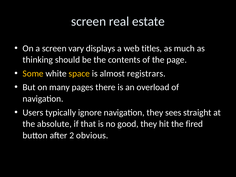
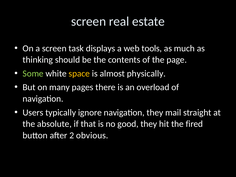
vary: vary -> task (76, 48)
titles: titles -> tools (152, 48)
Some colour: yellow -> light green (33, 74)
registrars: registrars -> physically (146, 74)
sees: sees -> mail (173, 112)
